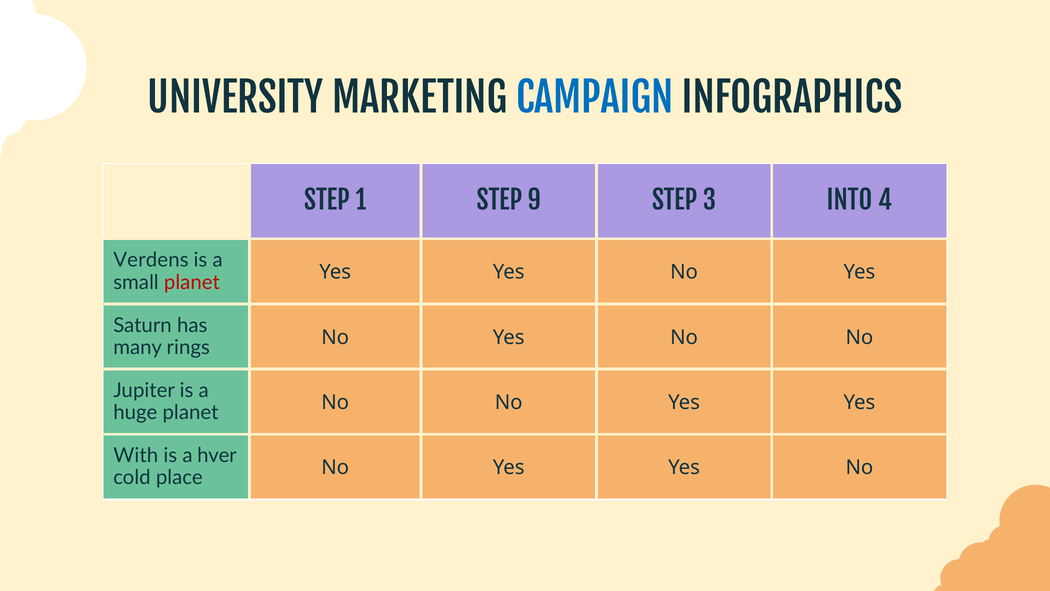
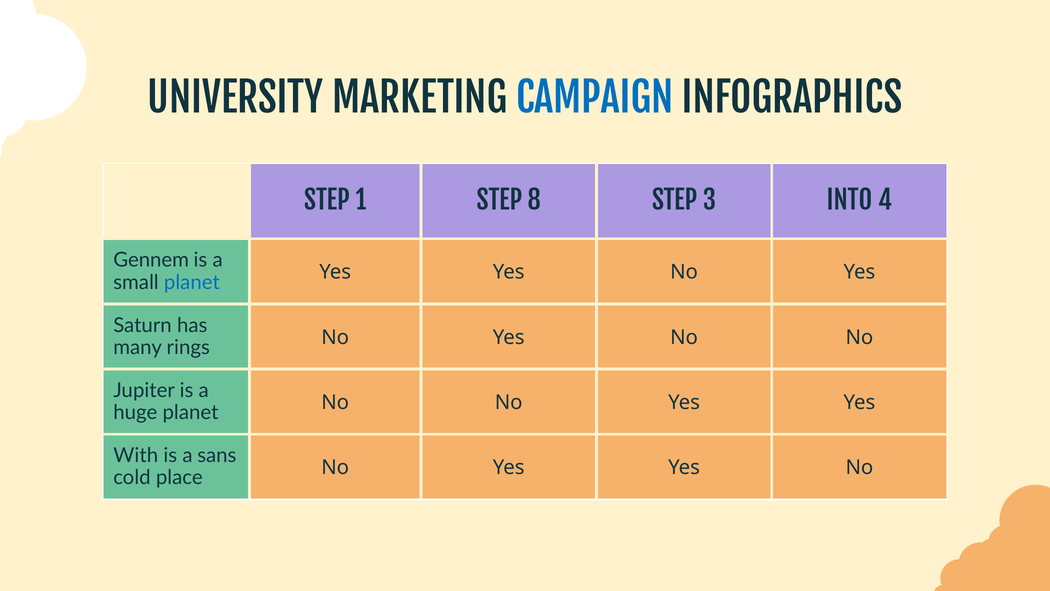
9: 9 -> 8 (534, 201)
Verdens: Verdens -> Gennem (151, 260)
planet colour: red -> blue (192, 282)
hver: hver -> sans (217, 455)
